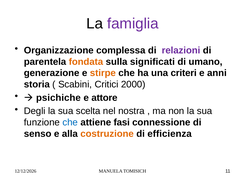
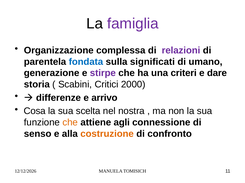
fondata colour: orange -> blue (86, 62)
stirpe colour: orange -> purple (103, 73)
anni: anni -> dare (217, 73)
psichiche: psichiche -> differenze (58, 98)
attore: attore -> arrivo (104, 98)
Degli: Degli -> Cosa (35, 112)
che colour: blue -> orange (70, 123)
fasi: fasi -> agli (122, 123)
efficienza: efficienza -> confronto (170, 134)
